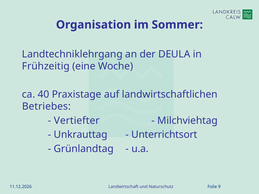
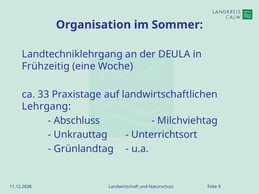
40: 40 -> 33 (43, 95)
Betriebes: Betriebes -> Lehrgang (46, 107)
Vertiefter: Vertiefter -> Abschluss (77, 121)
